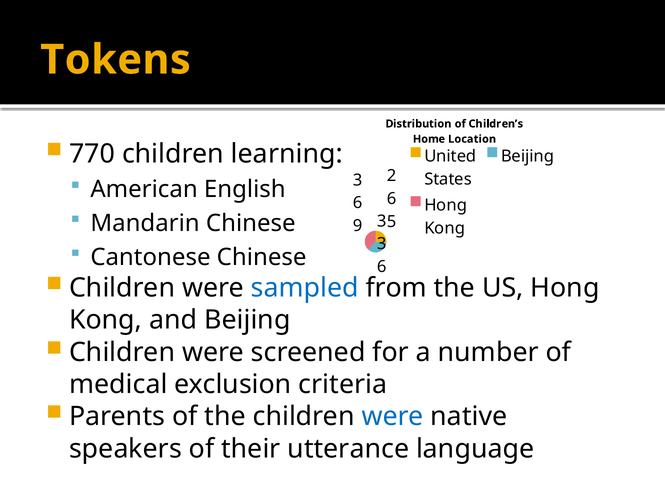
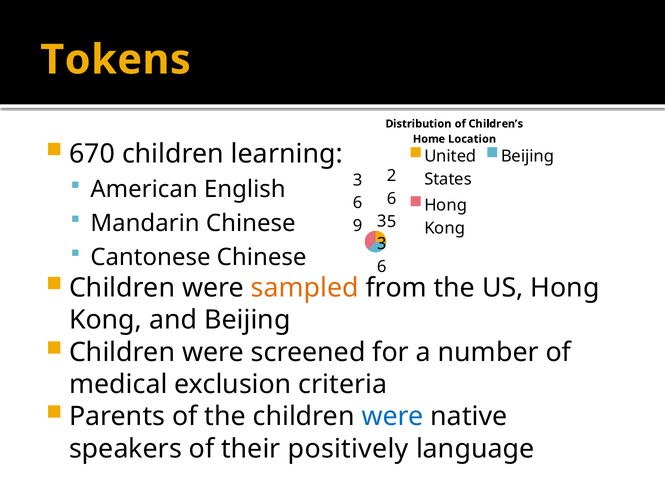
770: 770 -> 670 (92, 154)
sampled colour: blue -> orange (305, 288)
utterance: utterance -> positively (348, 449)
